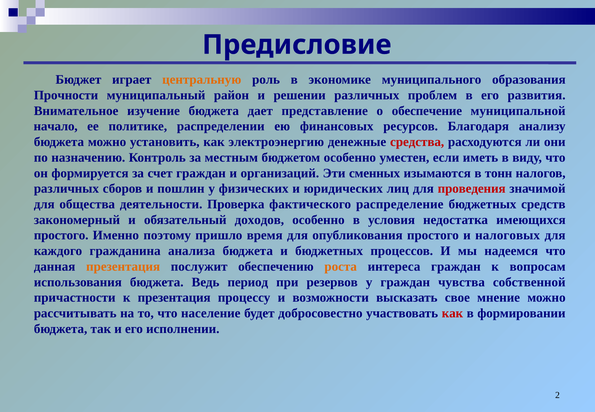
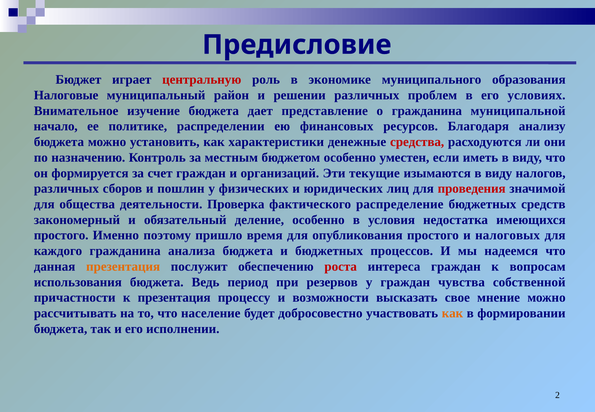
центральную colour: orange -> red (202, 80)
Прочности: Прочности -> Налоговые (66, 95)
развития: развития -> условиях (537, 95)
о обеспечение: обеспечение -> гражданина (427, 111)
электроэнергию: электроэнергию -> характеристики (276, 142)
сменных: сменных -> текущие (374, 173)
изымаются в тонн: тонн -> виду (499, 173)
доходов: доходов -> деление (259, 220)
роста colour: orange -> red (341, 266)
как colour: red -> orange (452, 313)
